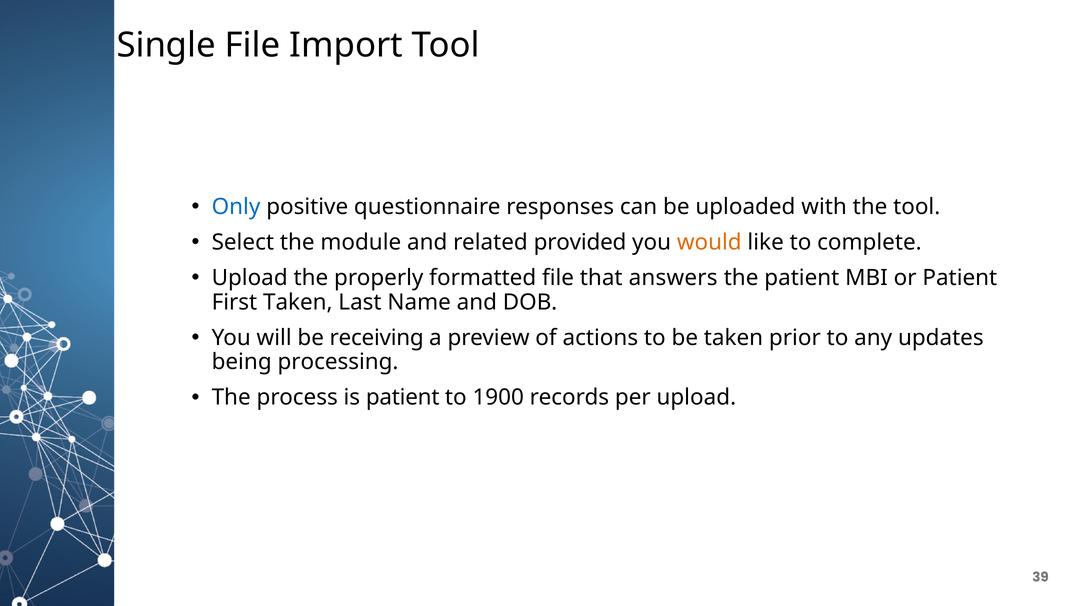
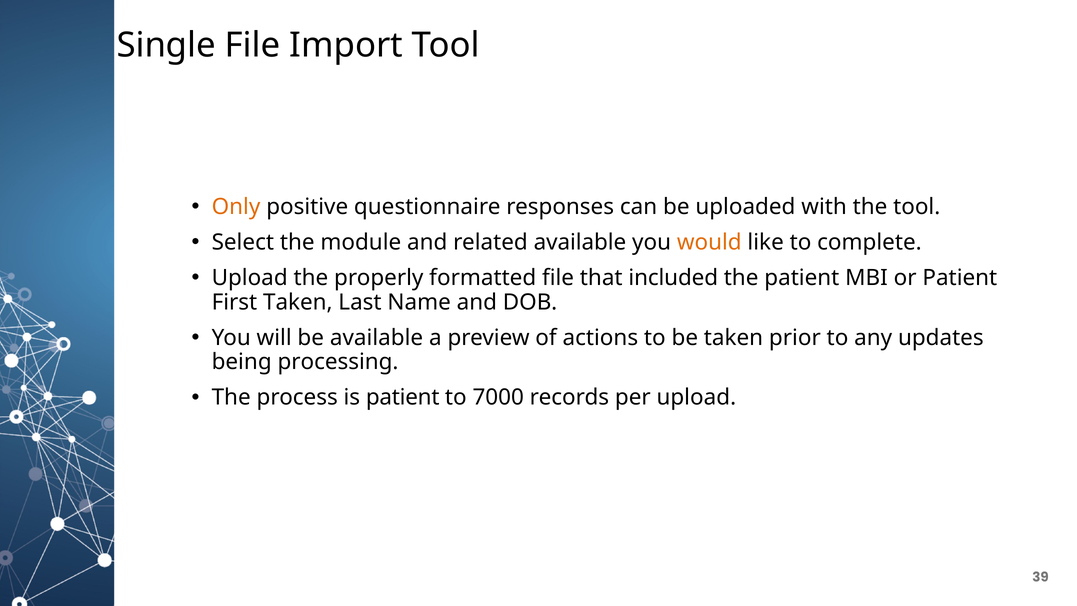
Only colour: blue -> orange (236, 207)
related provided: provided -> available (580, 242)
answers: answers -> included (673, 278)
be receiving: receiving -> available (377, 338)
1900: 1900 -> 7000 (498, 397)
